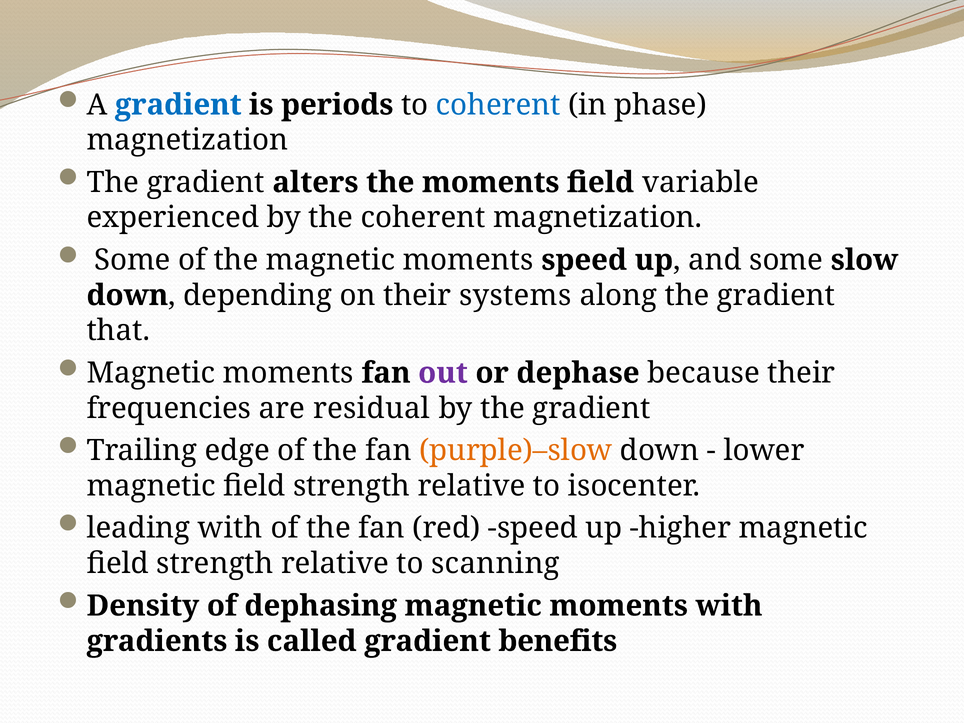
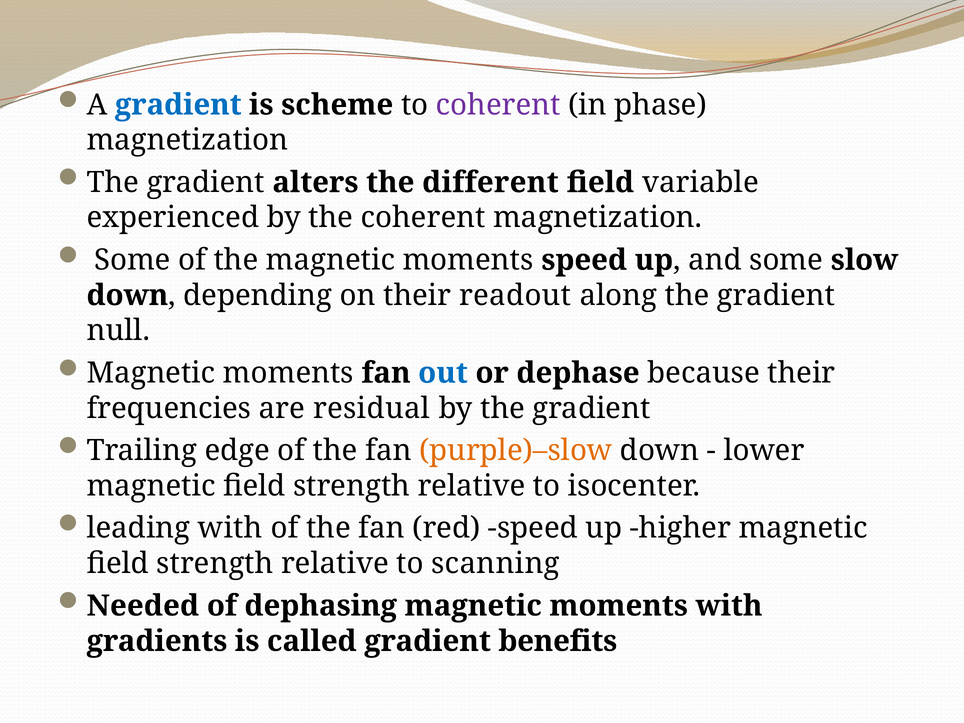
periods: periods -> scheme (337, 105)
coherent colour: blue -> purple (498, 105)
the moments: moments -> different (490, 182)
systems: systems -> readout (515, 295)
that: that -> null (118, 331)
out colour: purple -> blue (443, 373)
Density: Density -> Needed (143, 606)
